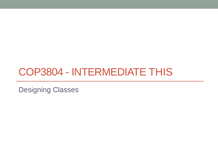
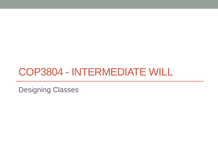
THIS: THIS -> WILL (161, 72)
